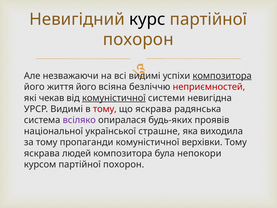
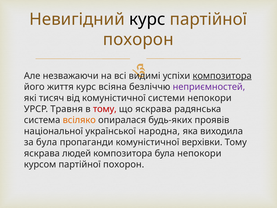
життя його: його -> курс (86, 87)
неприємностей colour: red -> purple (209, 87)
чекав: чекав -> тисяч (52, 98)
комуністичної underline: present -> none (114, 98)
системи невигідна: невигідна -> непокори (210, 98)
УРСР Видимі: Видимі -> Травня (67, 109)
всіляко colour: purple -> orange (79, 120)
страшне: страшне -> народна (159, 131)
за тому: тому -> була (47, 142)
